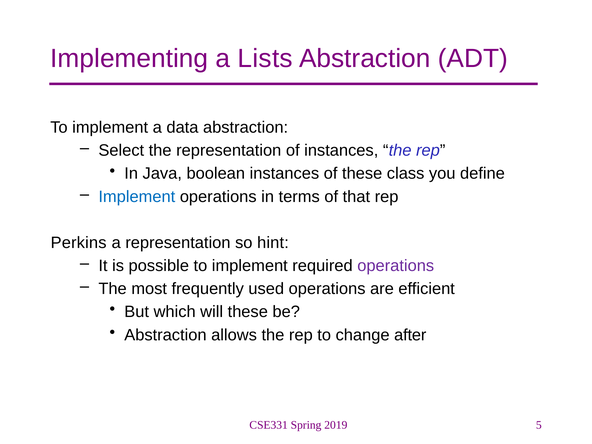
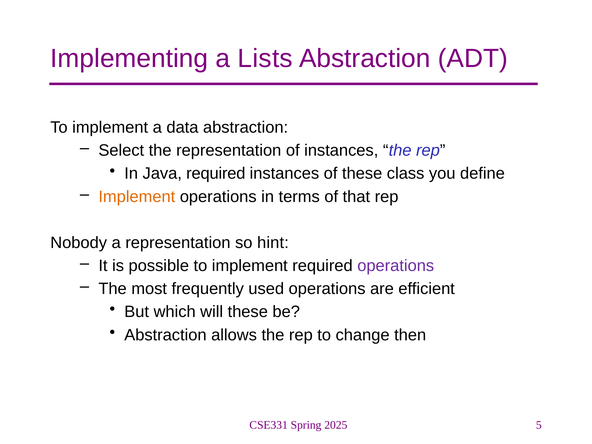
Java boolean: boolean -> required (216, 174)
Implement colour: blue -> orange (137, 197)
Perkins: Perkins -> Nobody (79, 243)
after: after -> then (410, 335)
2019: 2019 -> 2025 (336, 425)
